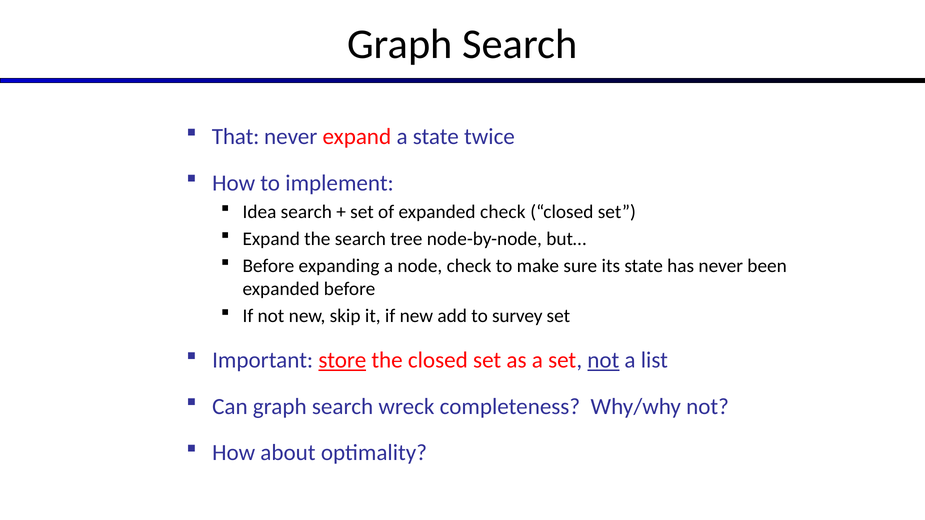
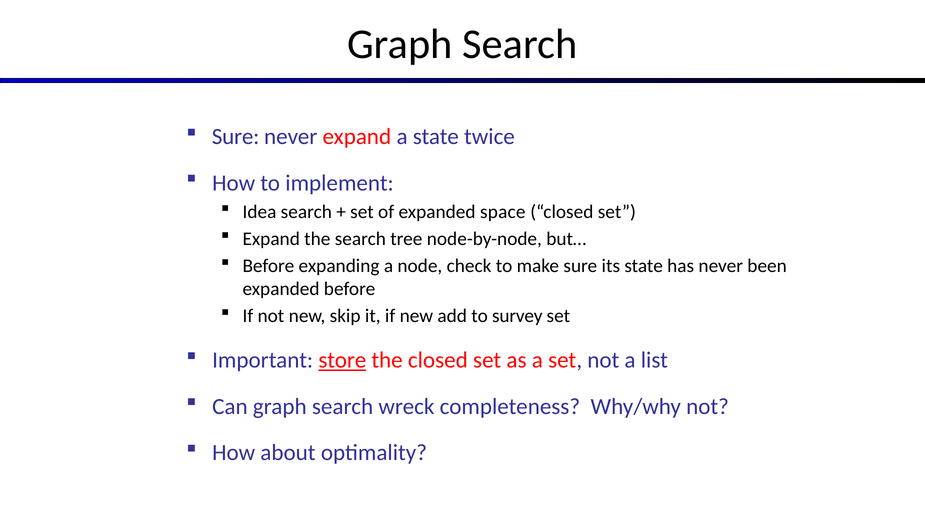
That: That -> Sure (236, 137)
expanded check: check -> space (503, 212)
not underline: present -> none (603, 360)
